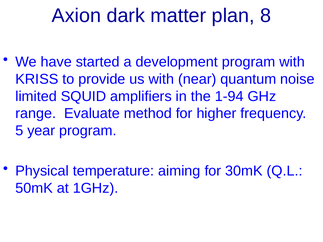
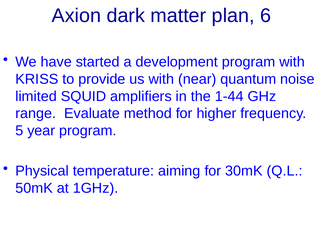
8: 8 -> 6 (265, 16)
1-94: 1-94 -> 1-44 (229, 96)
